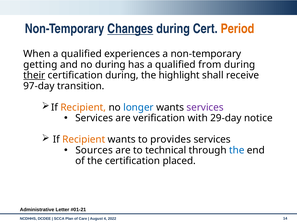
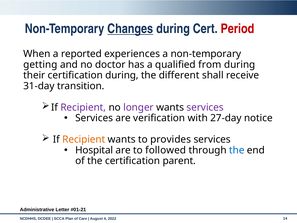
Period colour: orange -> red (238, 29)
When a qualified: qualified -> reported (81, 54)
no during: during -> doctor (110, 64)
their underline: present -> none (34, 75)
highlight: highlight -> different (179, 75)
97-day: 97-day -> 31-day (39, 86)
Recipient colour: orange -> purple (83, 107)
longer colour: blue -> purple (138, 107)
29-day: 29-day -> 27-day (226, 118)
Sources: Sources -> Hospital (94, 150)
technical: technical -> followed (166, 150)
placed: placed -> parent (179, 161)
